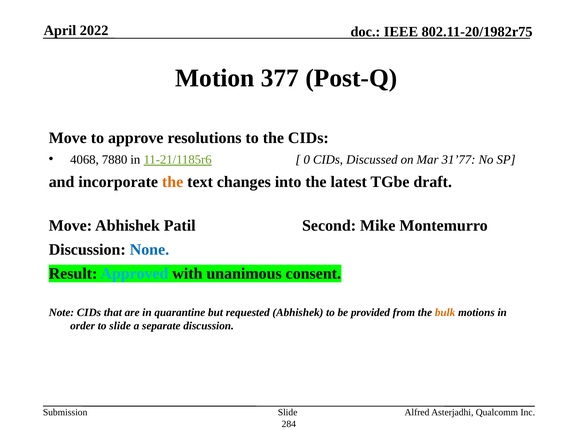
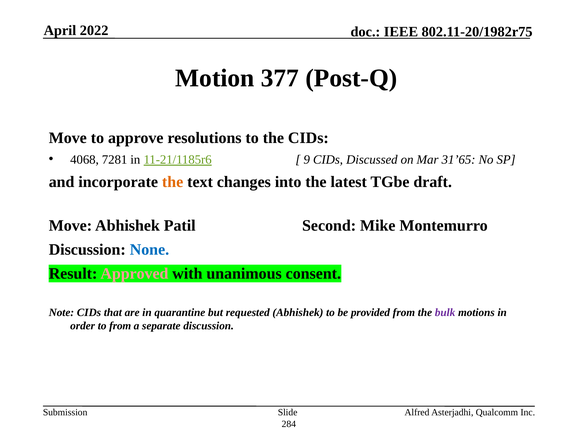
7880: 7880 -> 7281 (115, 159)
0: 0 -> 9 (307, 159)
31’77: 31’77 -> 31’65 (459, 159)
Approved colour: light blue -> pink (134, 273)
bulk colour: orange -> purple (445, 312)
to slide: slide -> from (120, 326)
